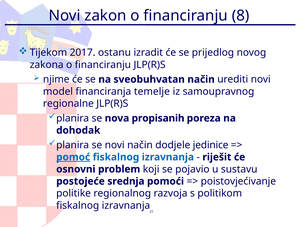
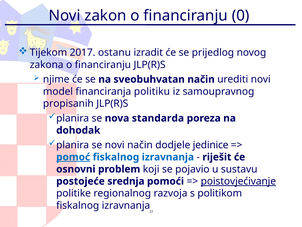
8: 8 -> 0 (241, 15)
temelje: temelje -> politiku (152, 91)
regionalne: regionalne -> propisanih (68, 103)
propisanih: propisanih -> standarda (158, 118)
poistovjećivanje underline: none -> present (238, 181)
